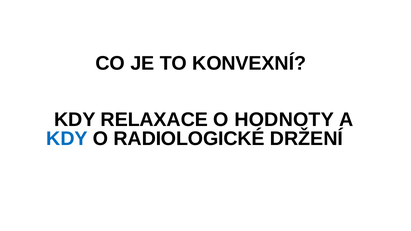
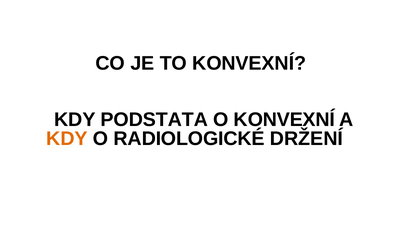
RELAXACE: RELAXACE -> PODSTATA (154, 120)
O HODNOTY: HODNOTY -> KONVEXNÍ (284, 120)
KDY colour: blue -> orange (67, 139)
